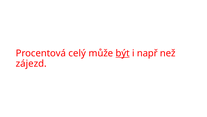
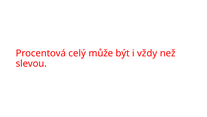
být underline: present -> none (123, 53)
např: např -> vždy (147, 53)
zájezd: zájezd -> slevou (31, 63)
